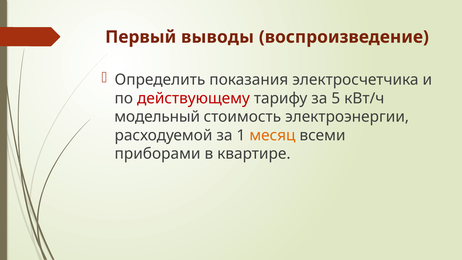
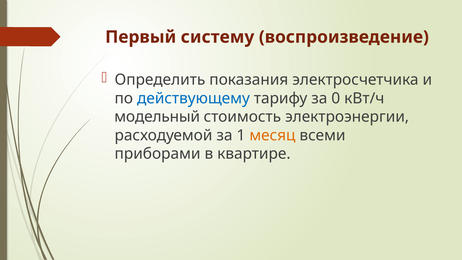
выводы: выводы -> систему (218, 37)
действующему colour: red -> blue (193, 98)
5: 5 -> 0 (336, 98)
